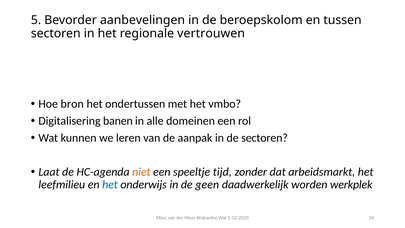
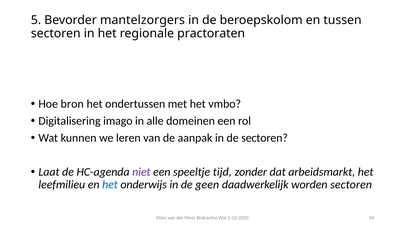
aanbevelingen: aanbevelingen -> mantelzorgers (142, 20)
vertrouwen: vertrouwen -> practoraten (211, 33)
banen: banen -> imago (118, 121)
niet colour: orange -> purple (141, 172)
worden werkplek: werkplek -> sectoren (351, 185)
